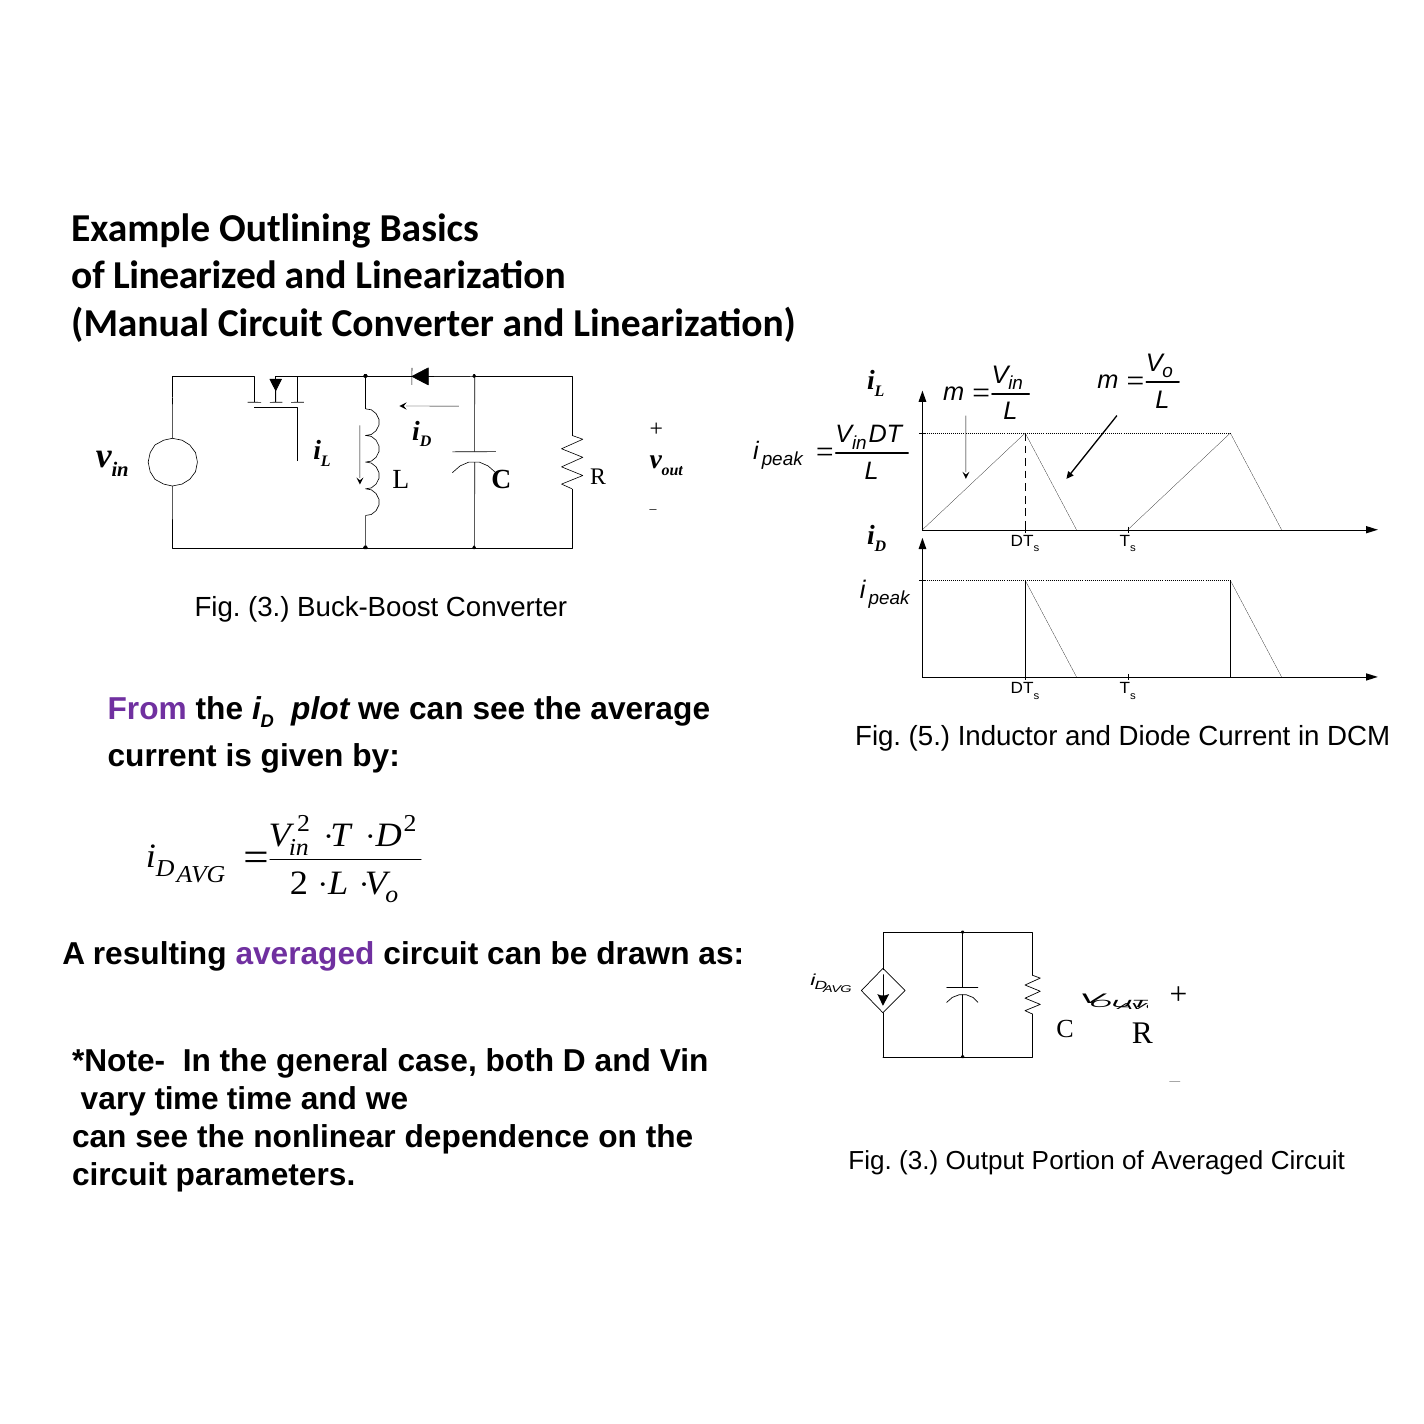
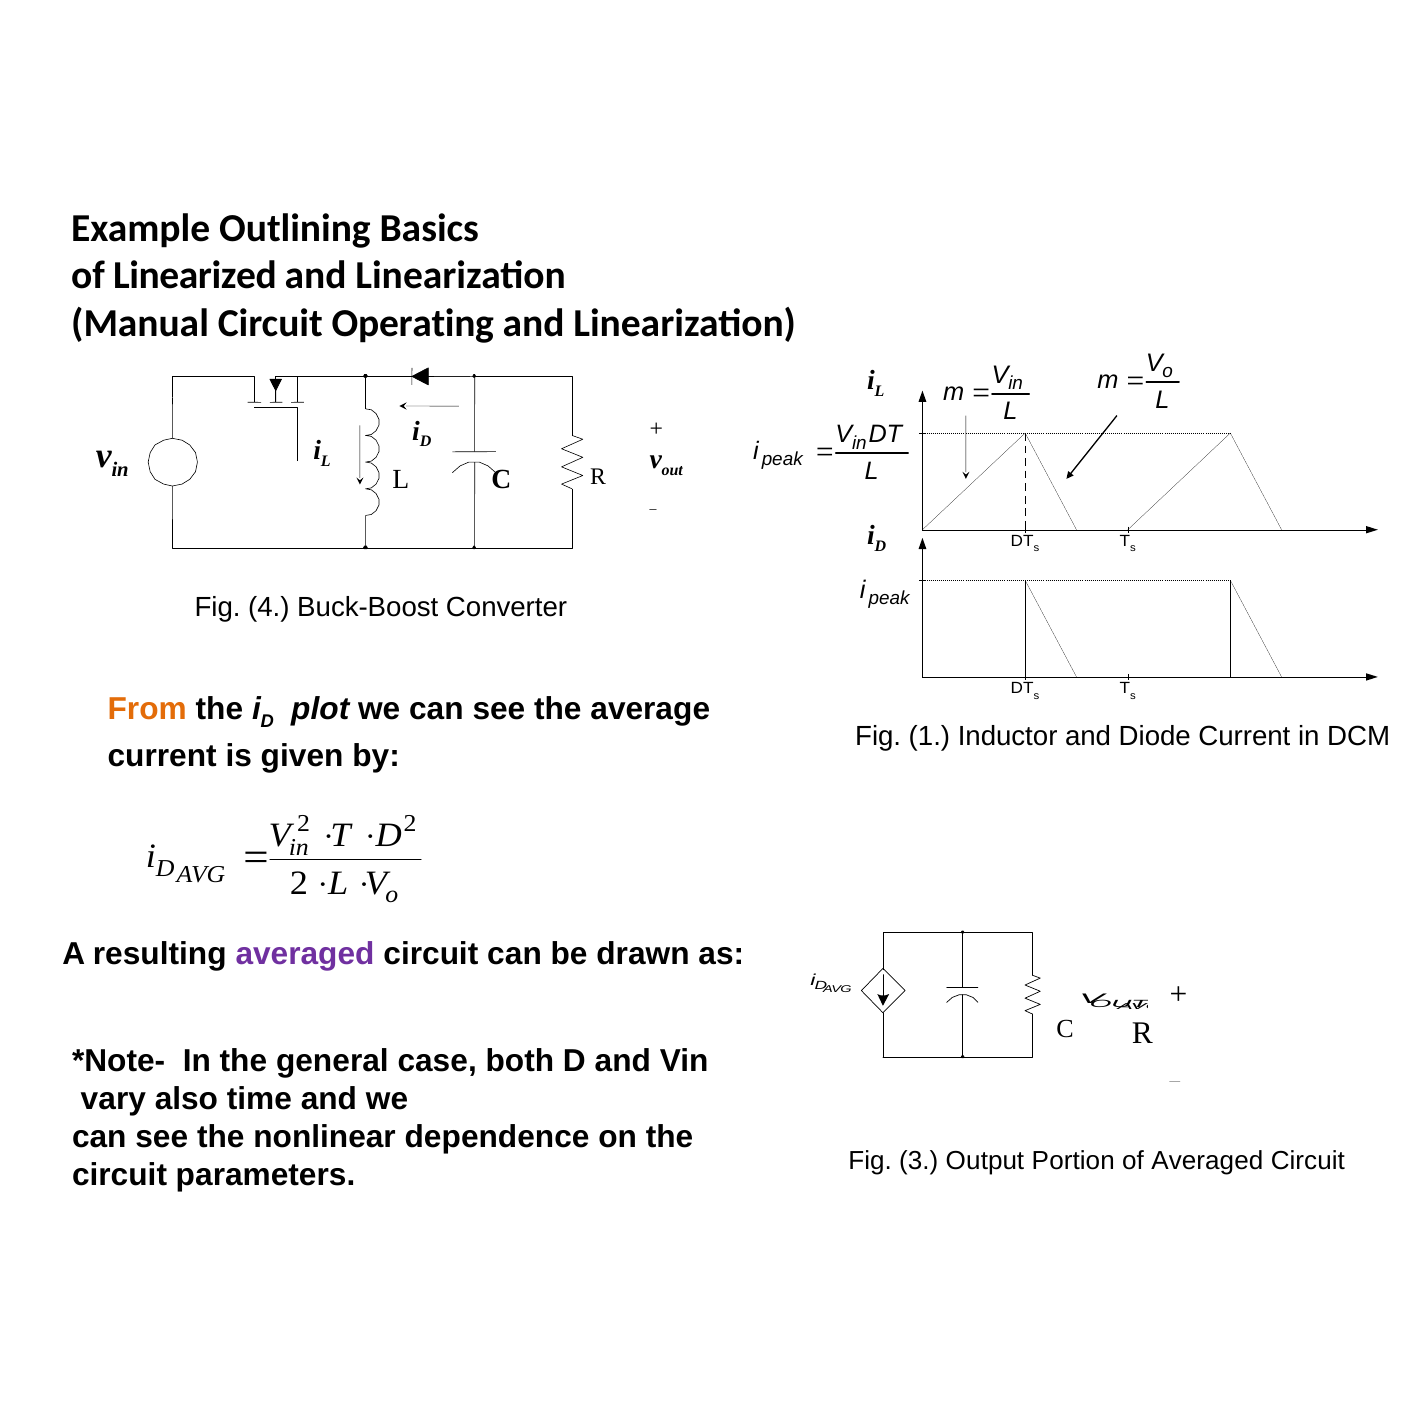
Circuit Converter: Converter -> Operating (413, 323)
3: 3 -> 4 (269, 607)
From colour: purple -> orange (147, 709)
5: 5 -> 1 (929, 737)
vary time: time -> also (186, 1099)
